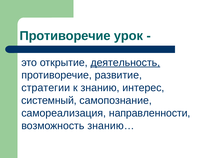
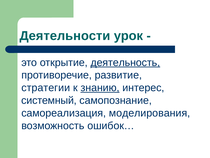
Противоречие: Противоречие -> Деятельности (65, 36)
знанию underline: none -> present (100, 88)
направленности: направленности -> моделирования (150, 113)
знанию…: знанию… -> ошибок… (111, 125)
